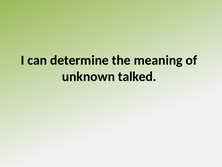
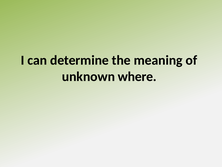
talked: talked -> where (137, 76)
